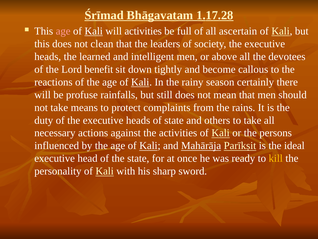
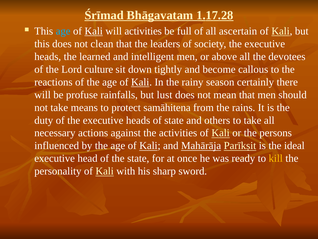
age colour: pink -> light blue (63, 31)
benefit: benefit -> culture (99, 69)
still: still -> lust (165, 95)
complaints: complaints -> samāhitena (167, 107)
